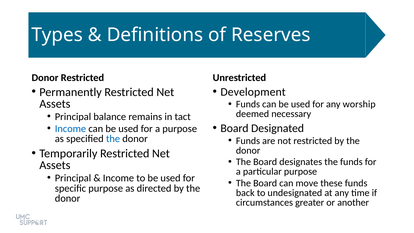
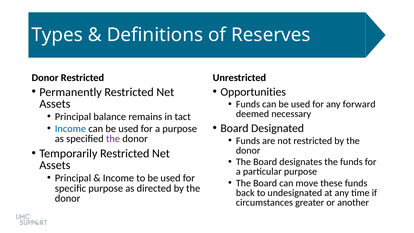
Development: Development -> Opportunities (253, 92)
worship: worship -> forward (359, 104)
the colour: blue -> purple (113, 139)
